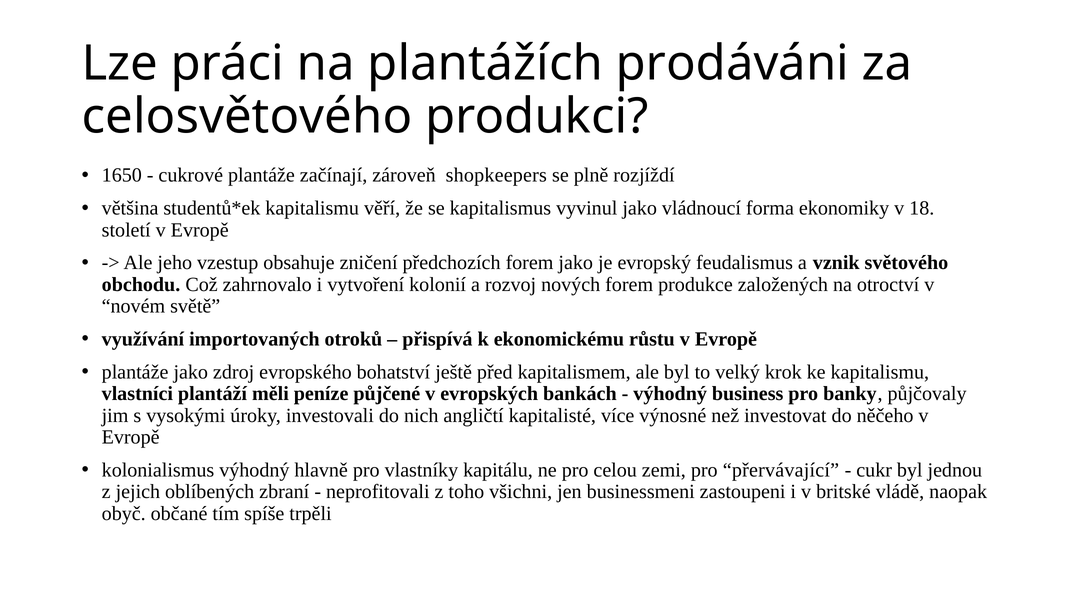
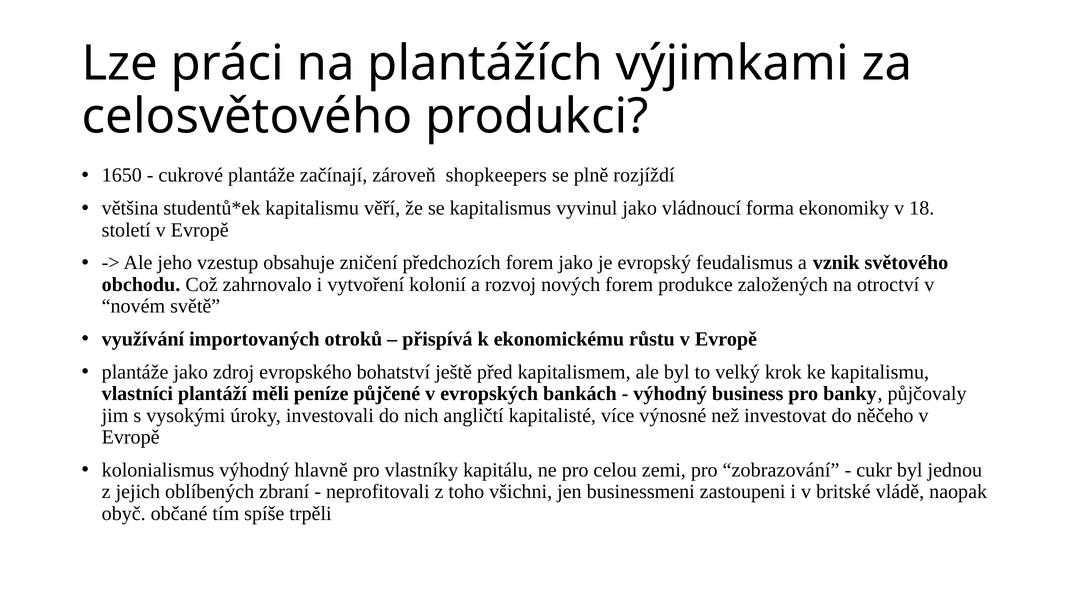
prodáváni: prodáváni -> výjimkami (732, 63)
přervávající: přervávající -> zobrazování (781, 470)
